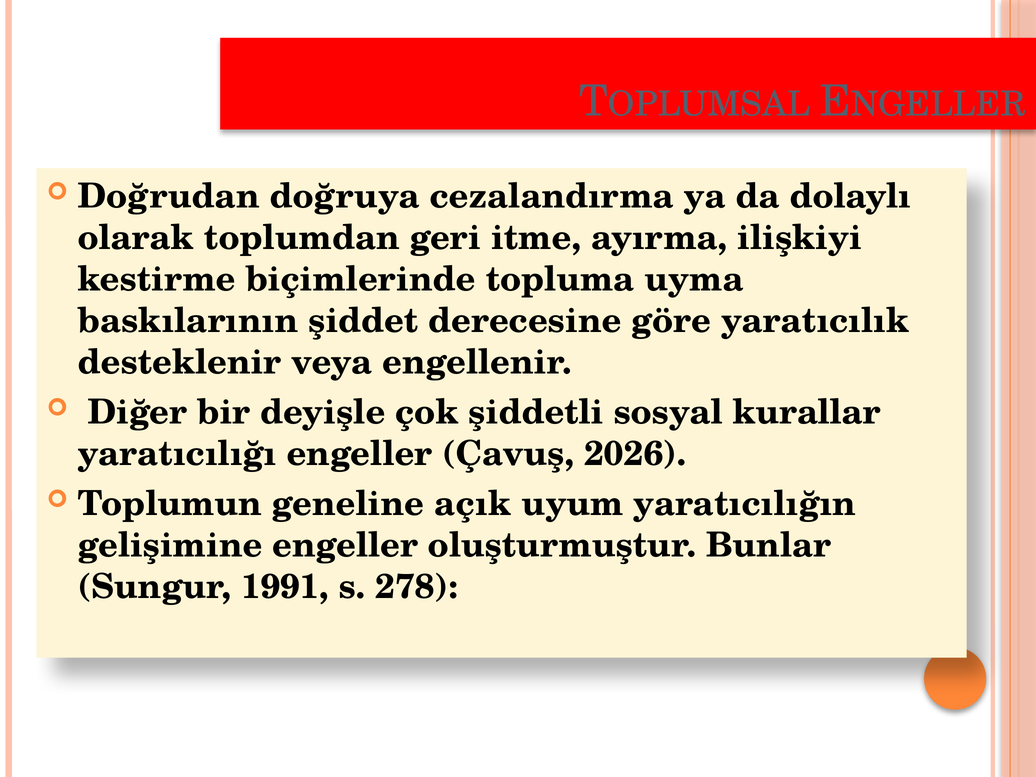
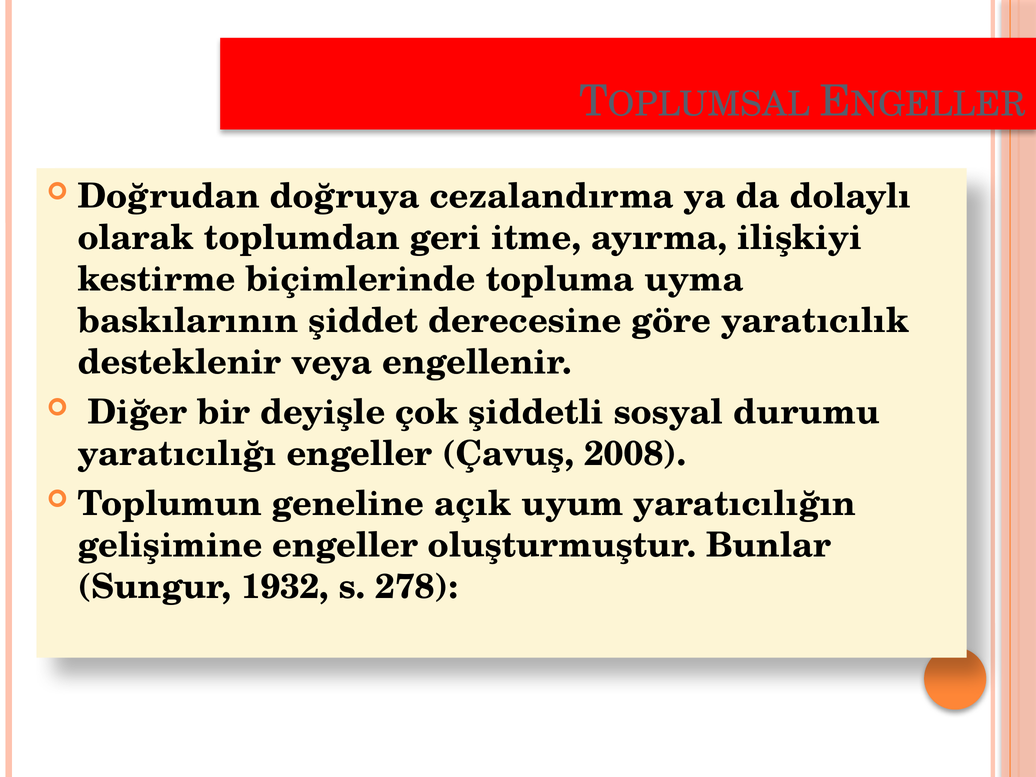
kurallar: kurallar -> durumu (807, 412)
2026: 2026 -> 2008 (635, 454)
1991: 1991 -> 1932 (285, 587)
